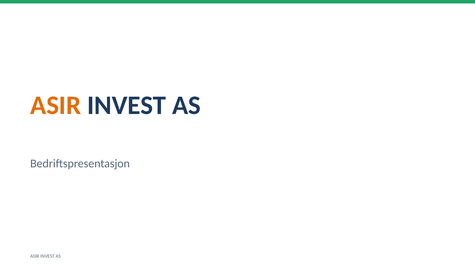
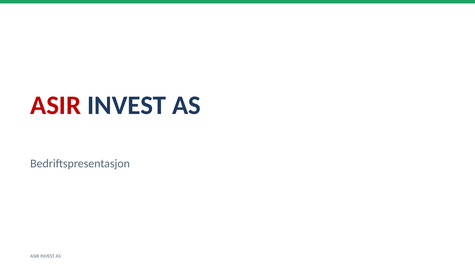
ASIR colour: orange -> red (56, 105)
